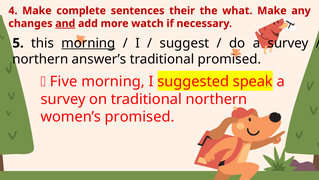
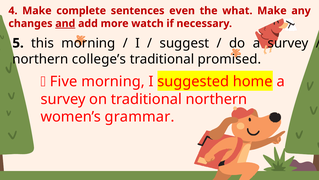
their: their -> even (182, 11)
morning underline: present -> none (88, 43)
answer’s: answer’s -> college’s (99, 59)
speak: speak -> home (253, 81)
women’s promised: promised -> grammar (140, 116)
